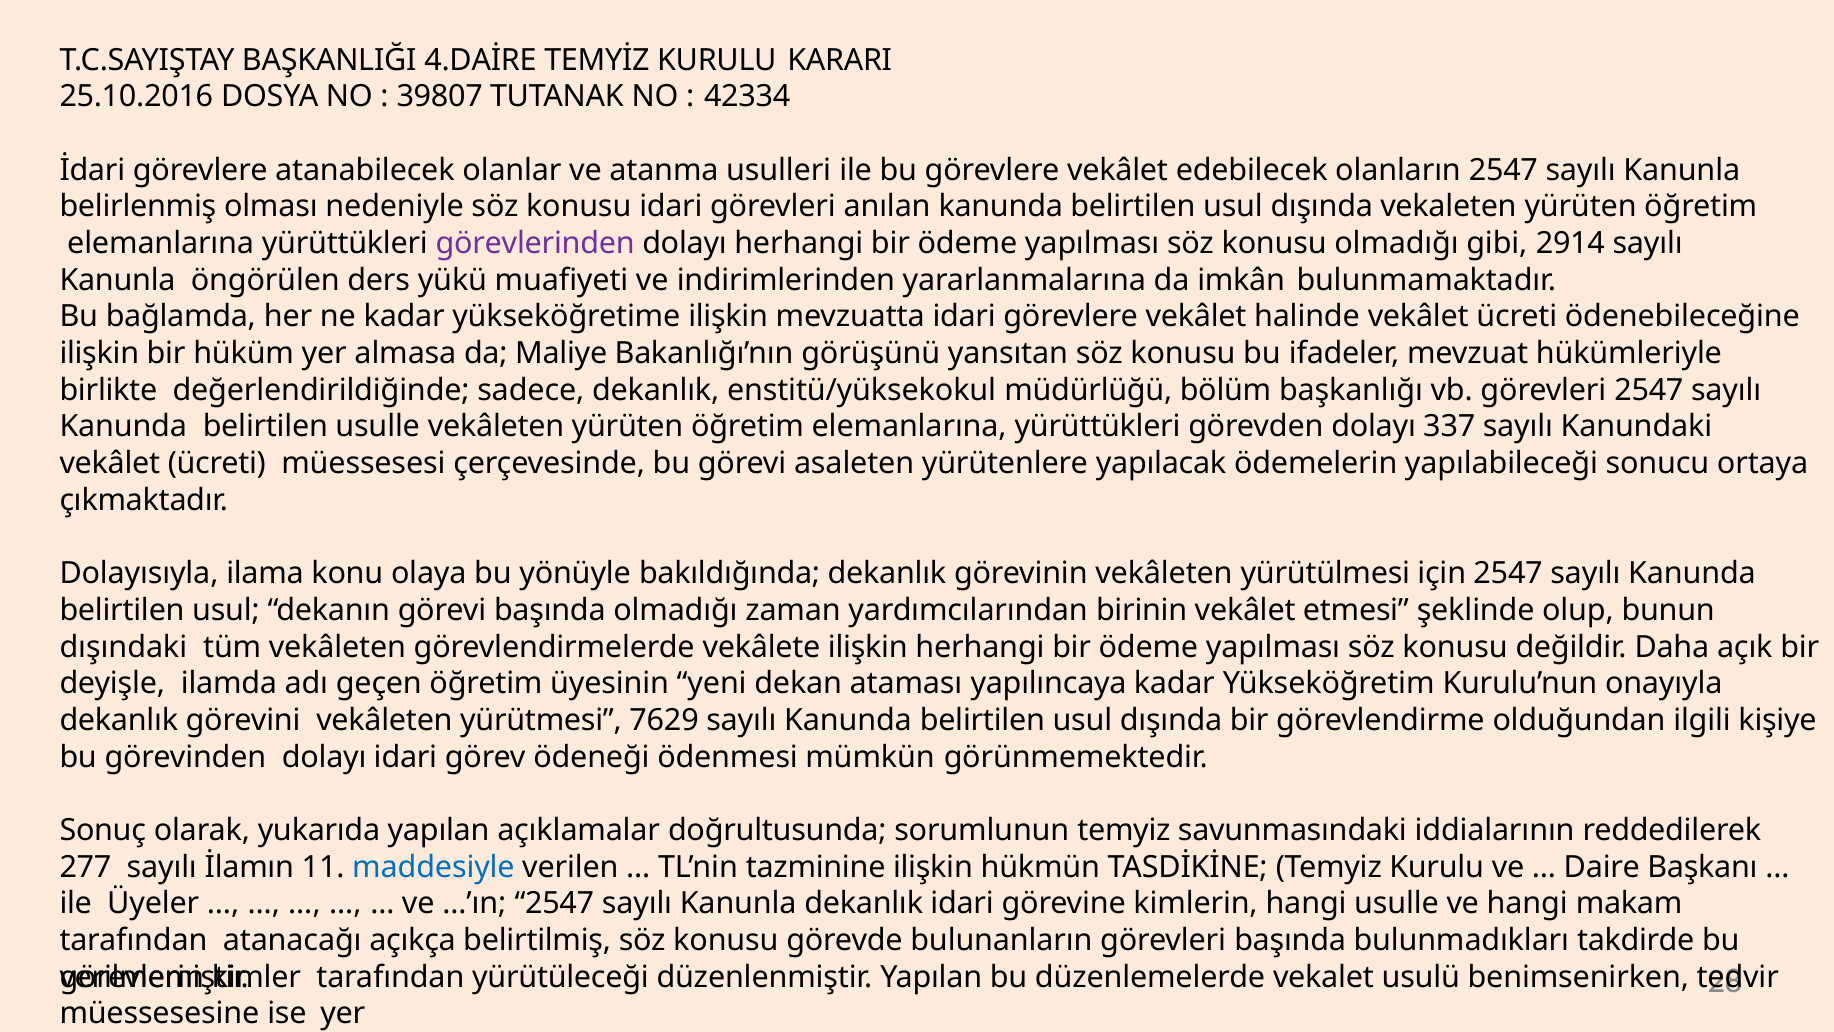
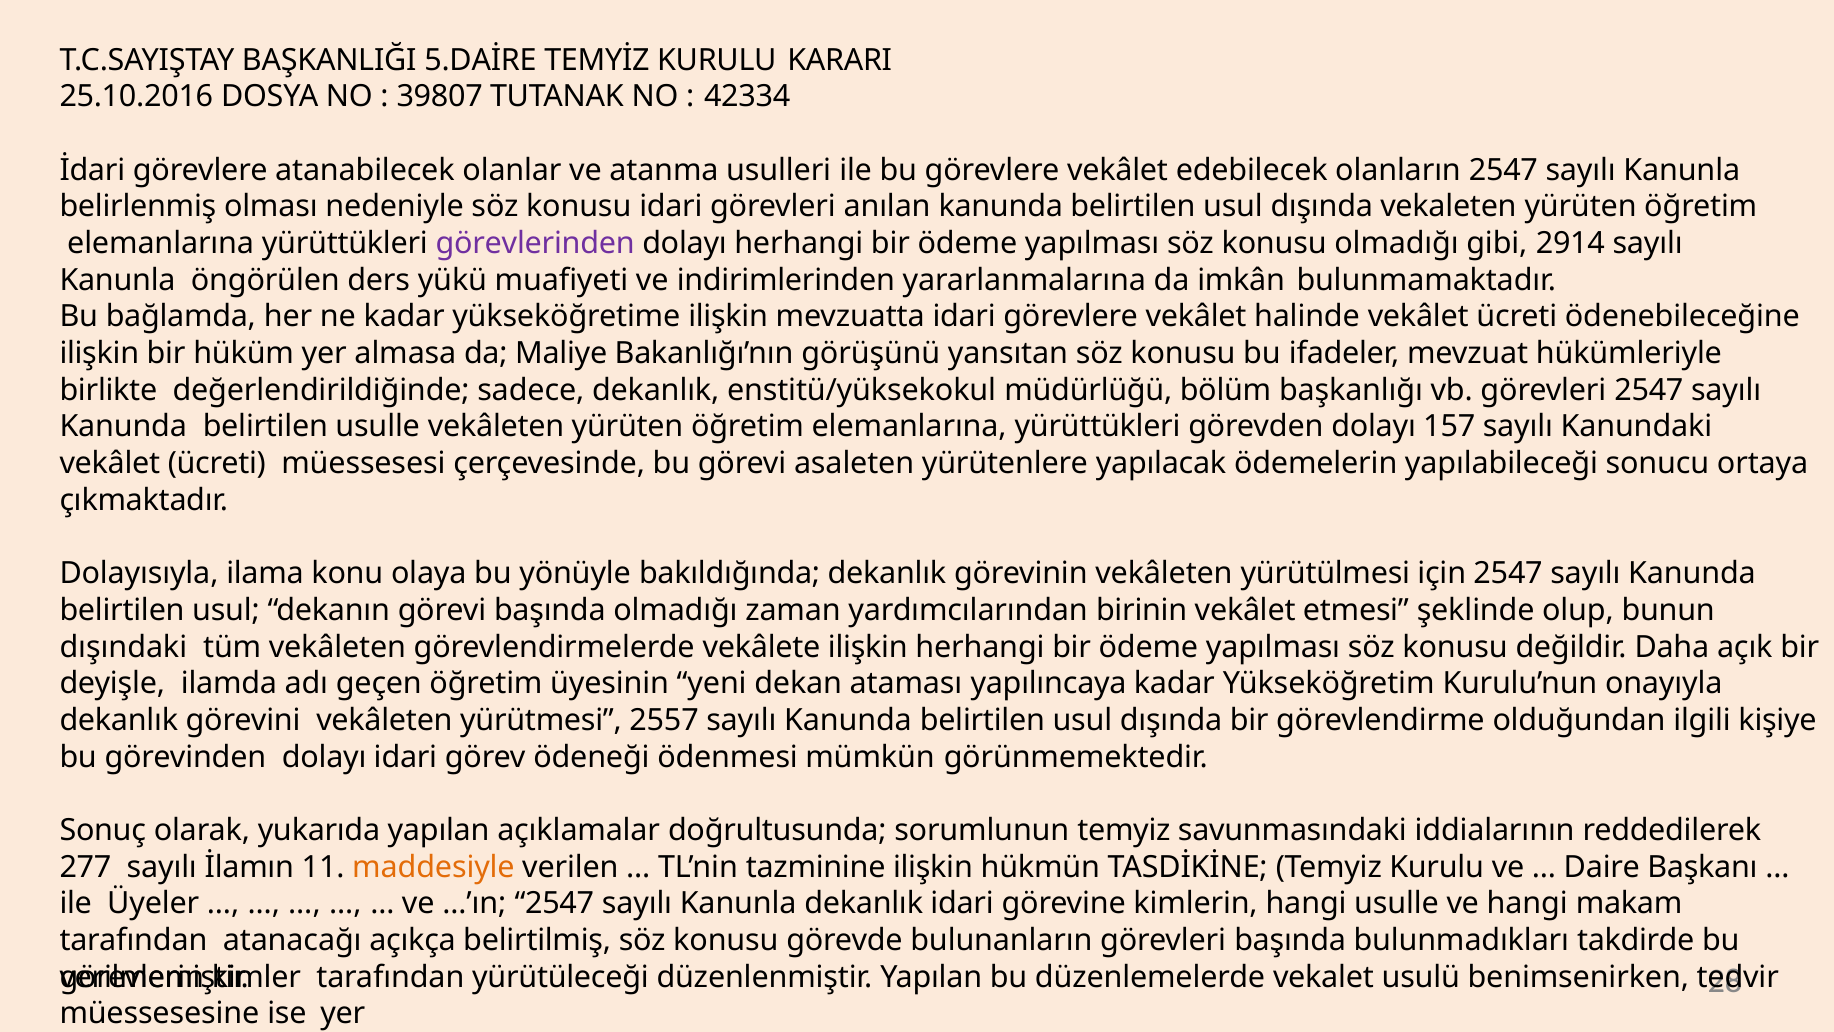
4.DAİRE: 4.DAİRE -> 5.DAİRE (480, 60)
337: 337 -> 157 (1449, 427)
7629: 7629 -> 2557 (664, 720)
maddesiyle colour: blue -> orange (433, 867)
